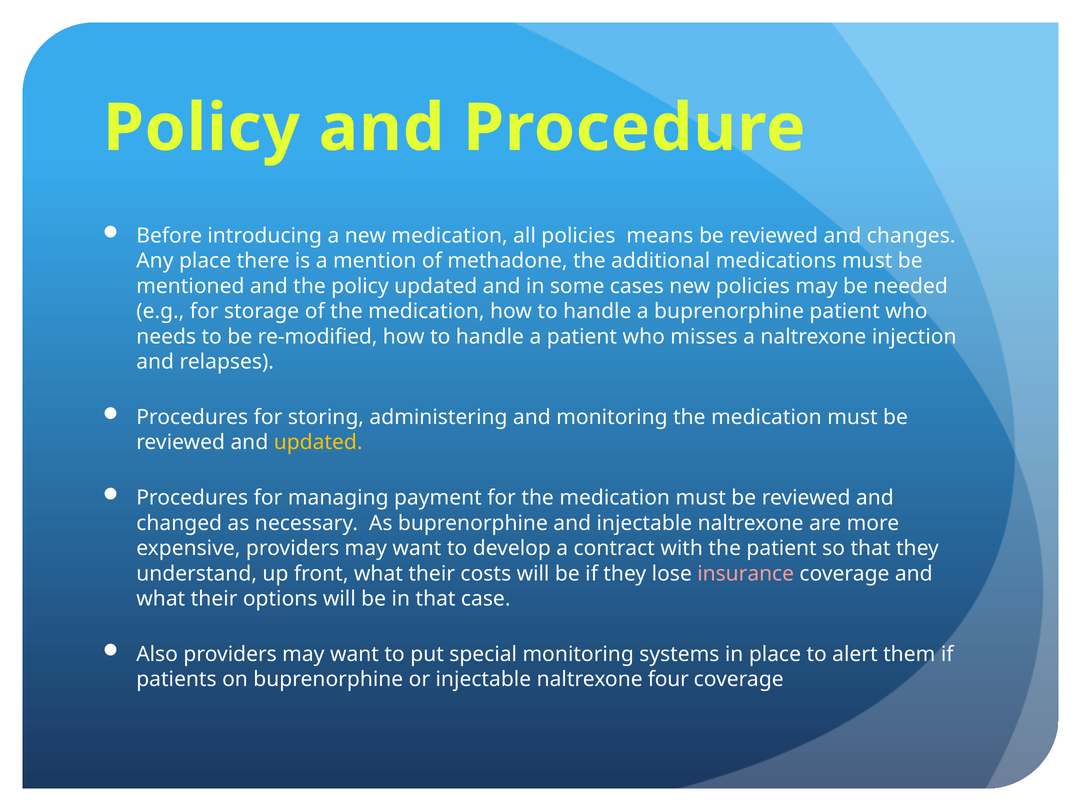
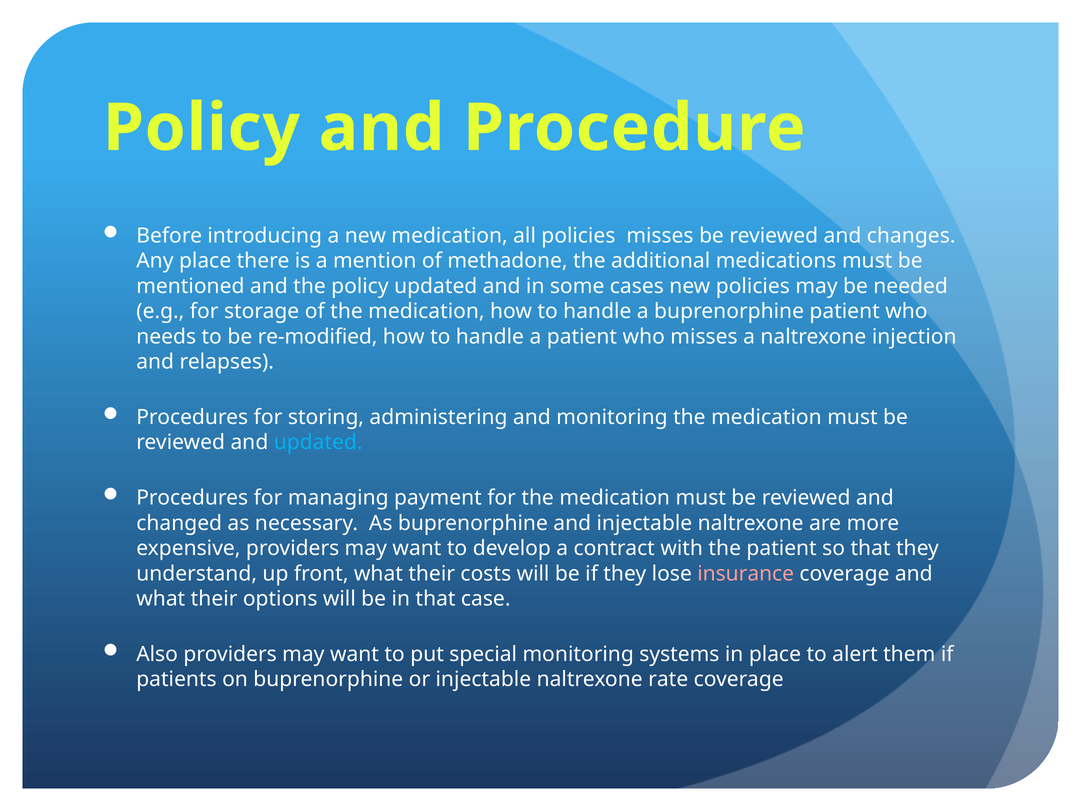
policies means: means -> misses (660, 236)
updated colour: yellow -> light blue (318, 442)
four: four -> rate (668, 679)
